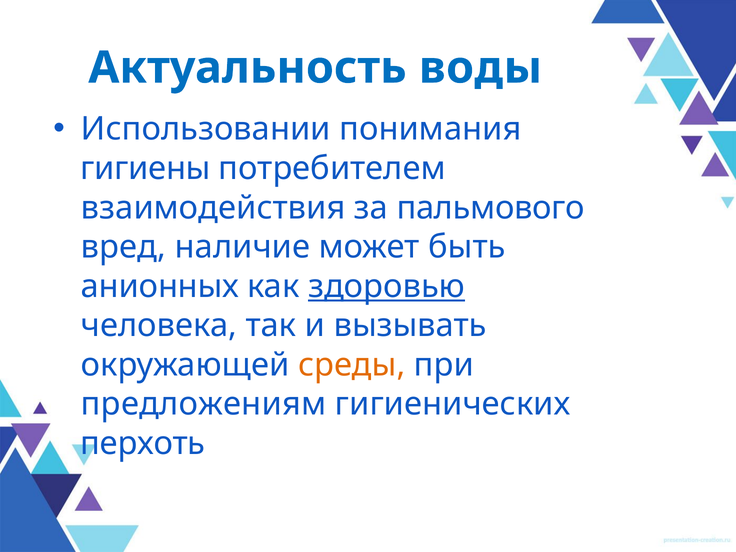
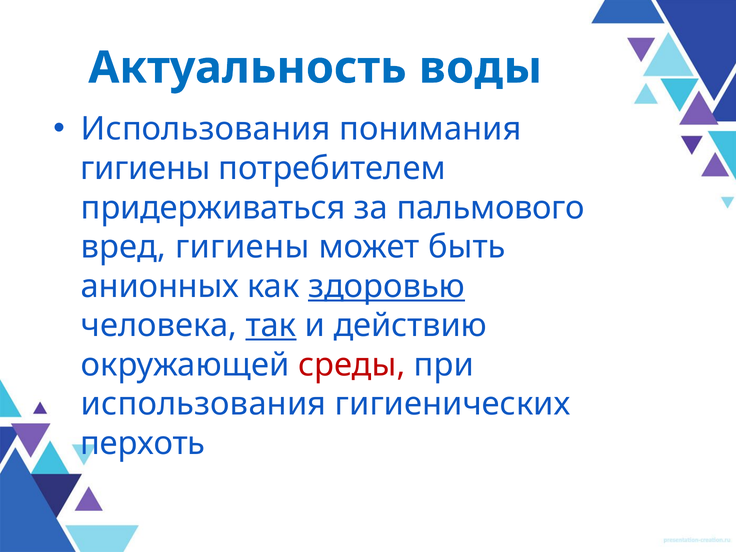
Использовании: Использовании -> Использования (206, 129)
взаимодействия: взаимодействия -> придерживаться (213, 208)
вред наличие: наличие -> гигиены (242, 247)
так underline: none -> present (271, 326)
вызывать: вызывать -> действию (410, 326)
среды colour: orange -> red (352, 365)
предложениям: предложениям -> использования (204, 404)
